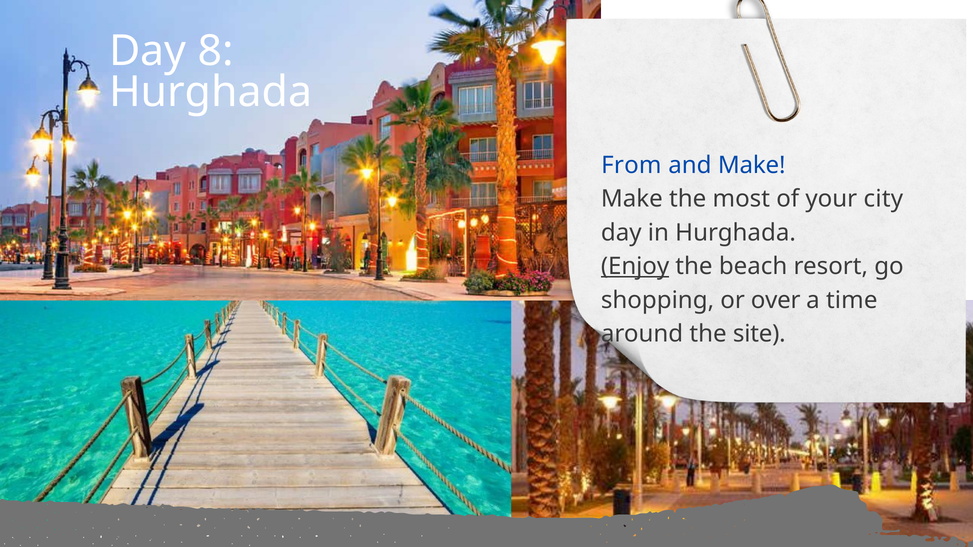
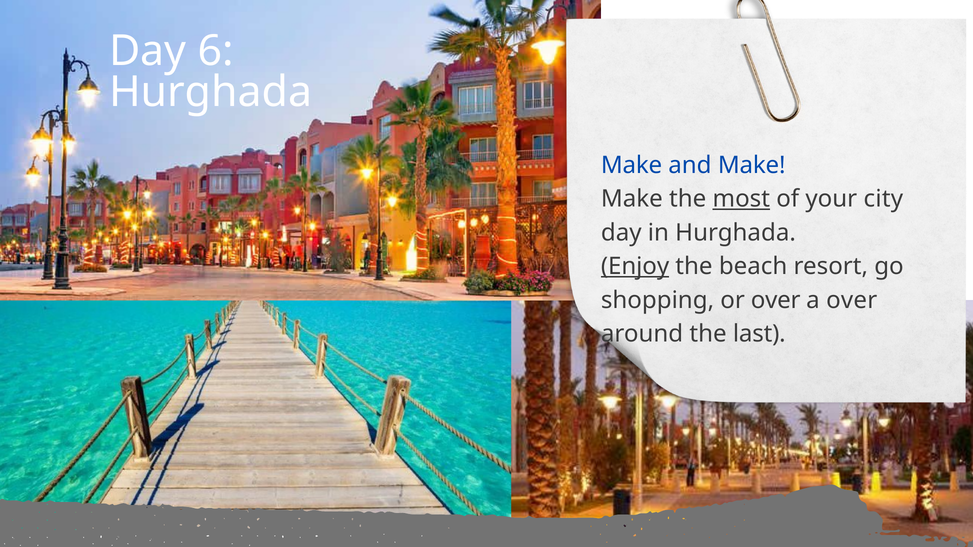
8: 8 -> 6 (216, 51)
From: From -> Make (632, 165)
most underline: none -> present (741, 199)
a time: time -> over (852, 300)
site: site -> last (759, 334)
